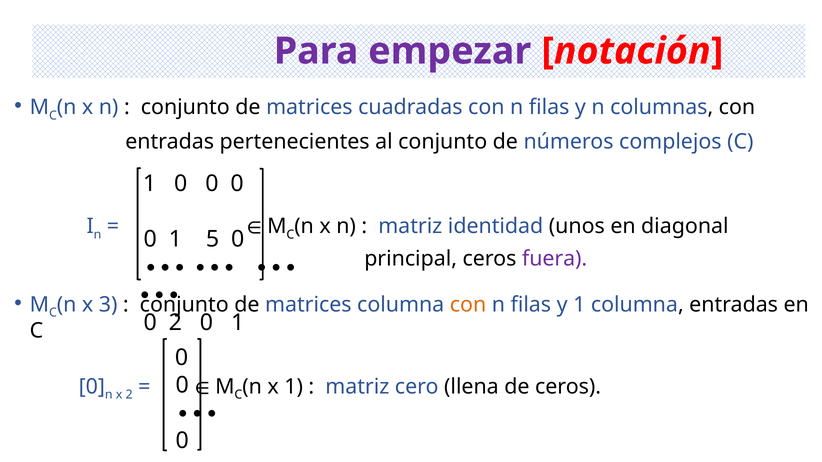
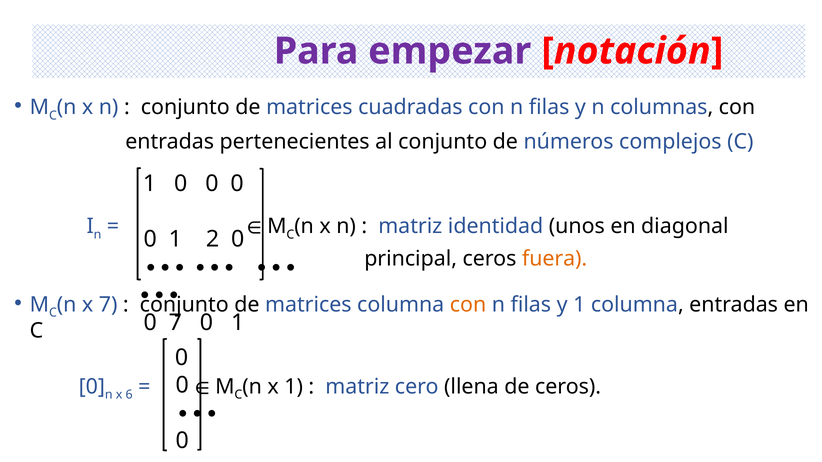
5: 5 -> 2 (213, 239)
fuera colour: purple -> orange (555, 259)
x 3: 3 -> 7 (108, 305)
0 2: 2 -> 7 (175, 323)
x 2: 2 -> 6 (129, 395)
